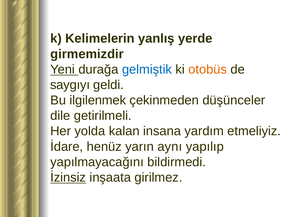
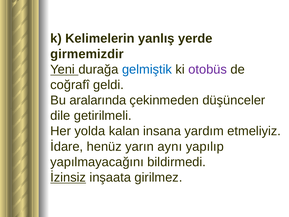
otobüs colour: orange -> purple (208, 69)
saygıyı: saygıyı -> coğrafî (70, 85)
ilgilenmek: ilgilenmek -> aralarında (98, 100)
